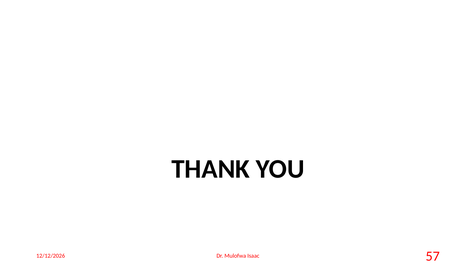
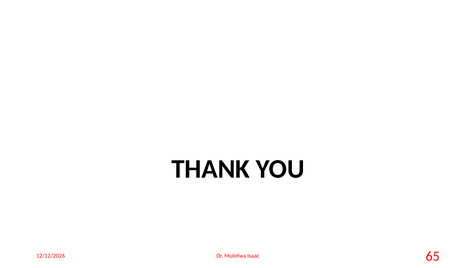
57: 57 -> 65 (433, 256)
